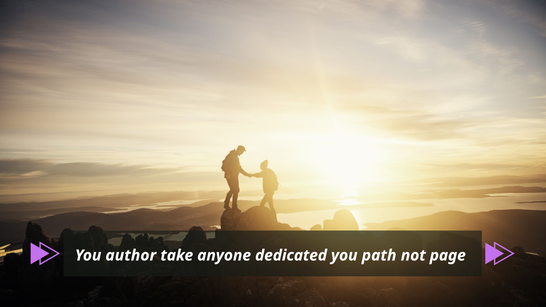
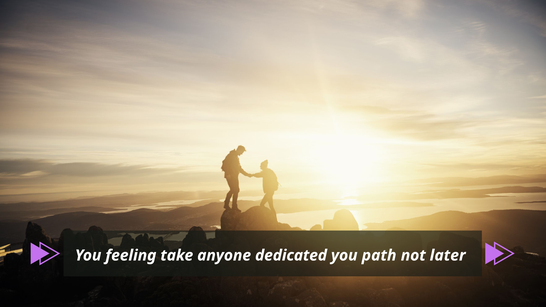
author: author -> feeling (131, 255)
page: page -> later (448, 255)
